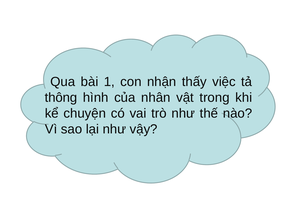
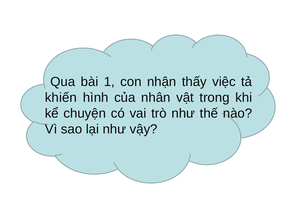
thông: thông -> khiến (61, 98)
